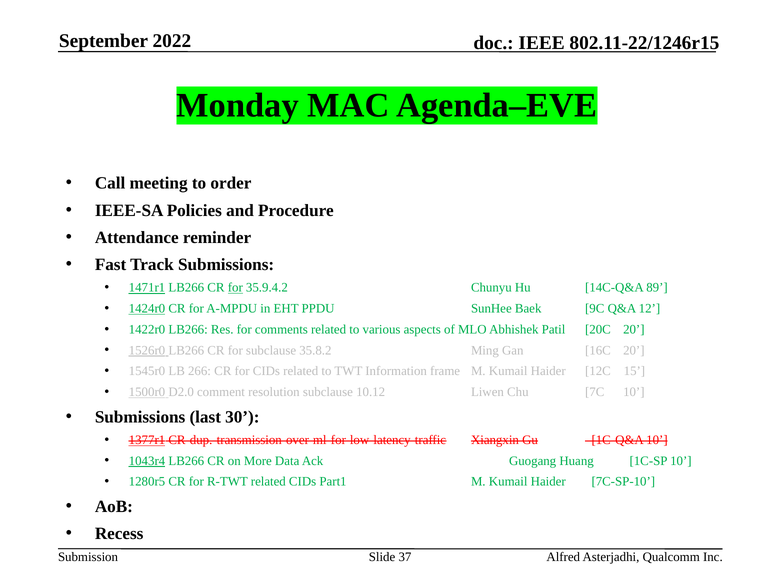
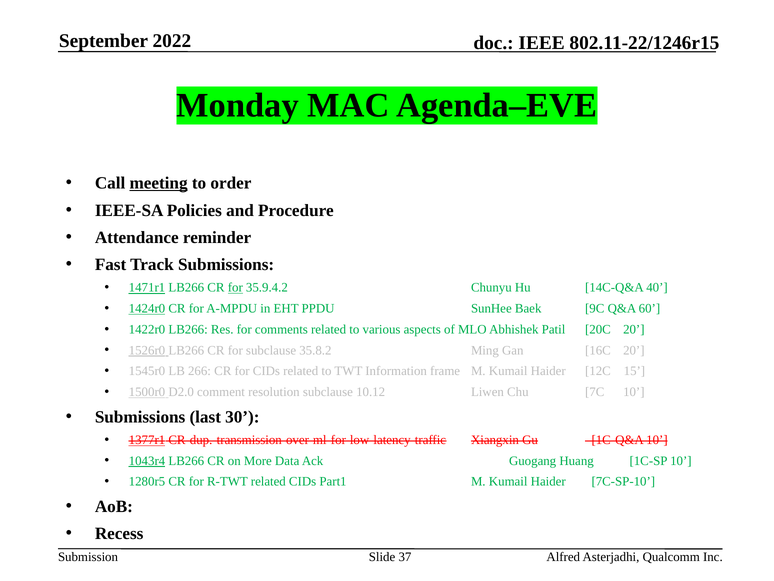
meeting underline: none -> present (159, 183)
89: 89 -> 40 (657, 287)
12: 12 -> 60 (649, 308)
